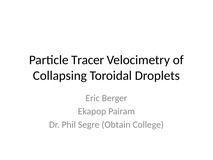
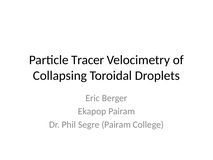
Segre Obtain: Obtain -> Pairam (116, 124)
